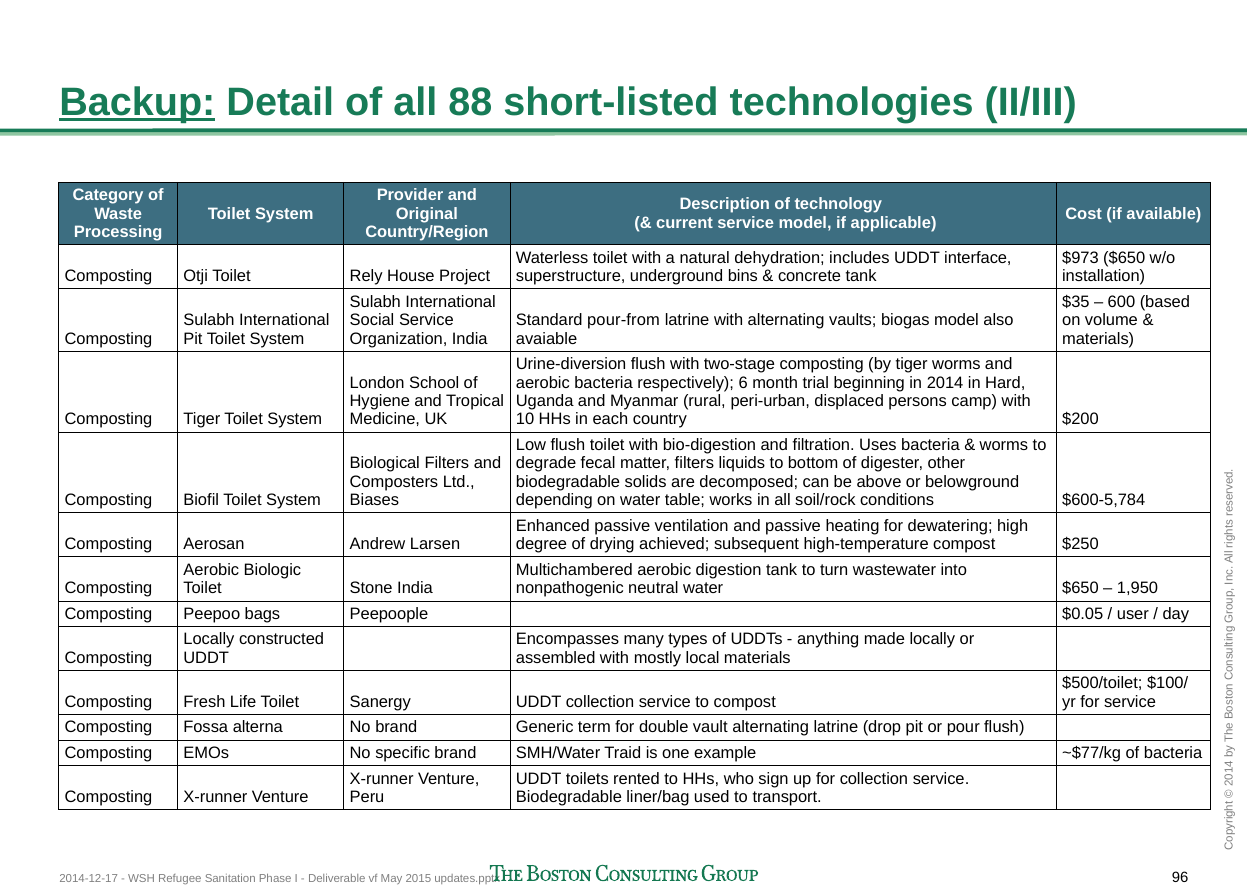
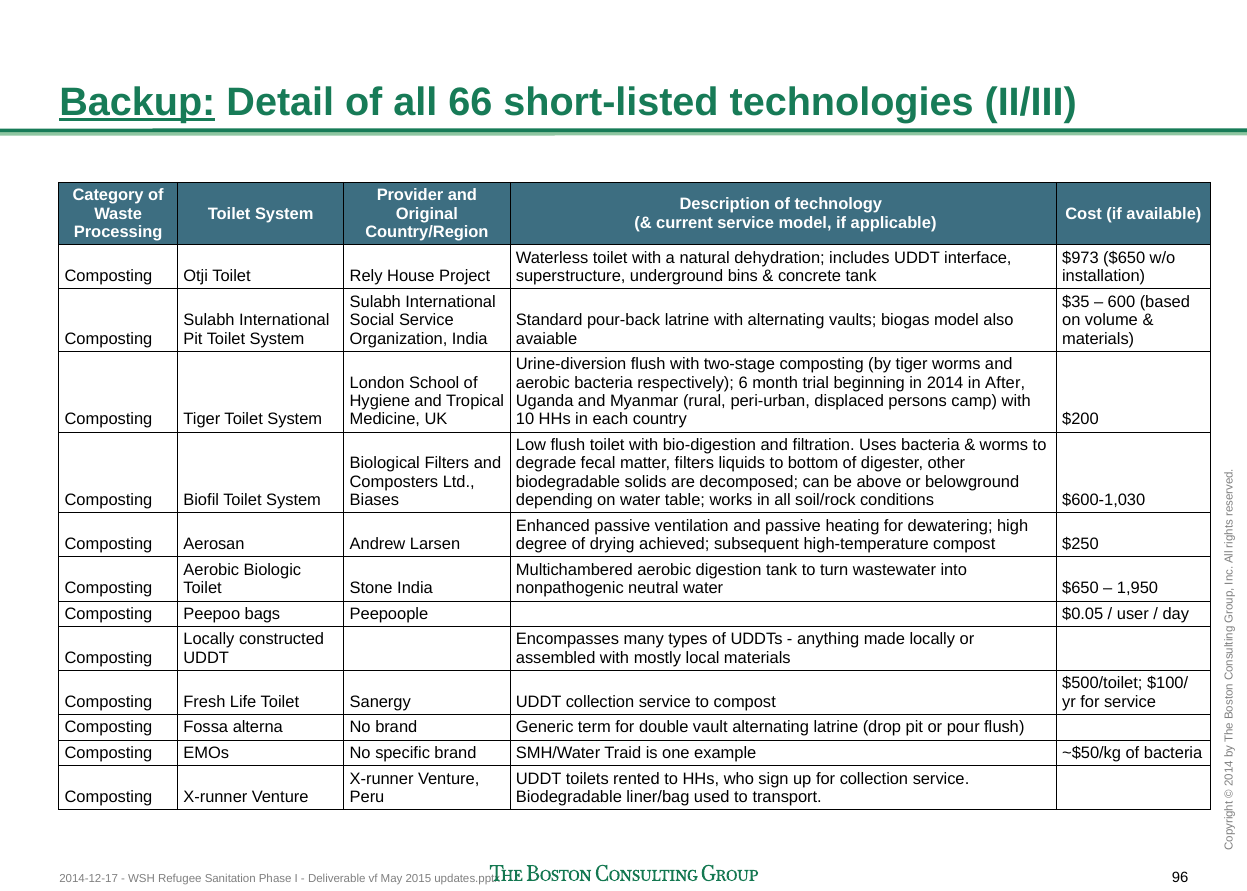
88: 88 -> 66 (470, 102)
pour-from: pour-from -> pour-back (624, 320)
Hard: Hard -> After (1005, 382)
$600-5,784: $600-5,784 -> $600-1,030 (1104, 500)
~$77/kg: ~$77/kg -> ~$50/kg (1092, 753)
